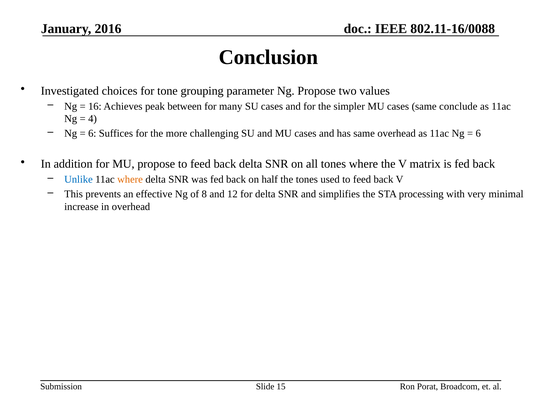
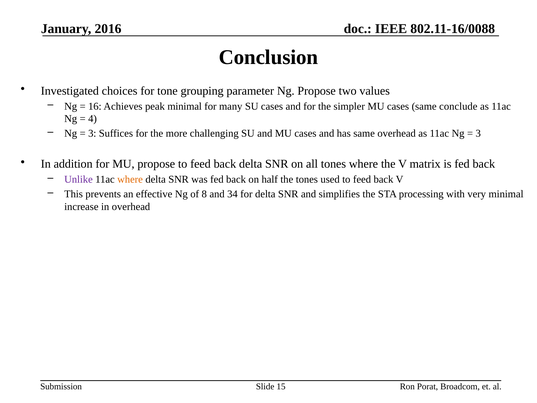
peak between: between -> minimal (185, 106)
6: 6 -> 3 (92, 133)
6: 6 -> 3 (478, 133)
Unlike colour: blue -> purple (79, 179)
12: 12 -> 34 (232, 194)
